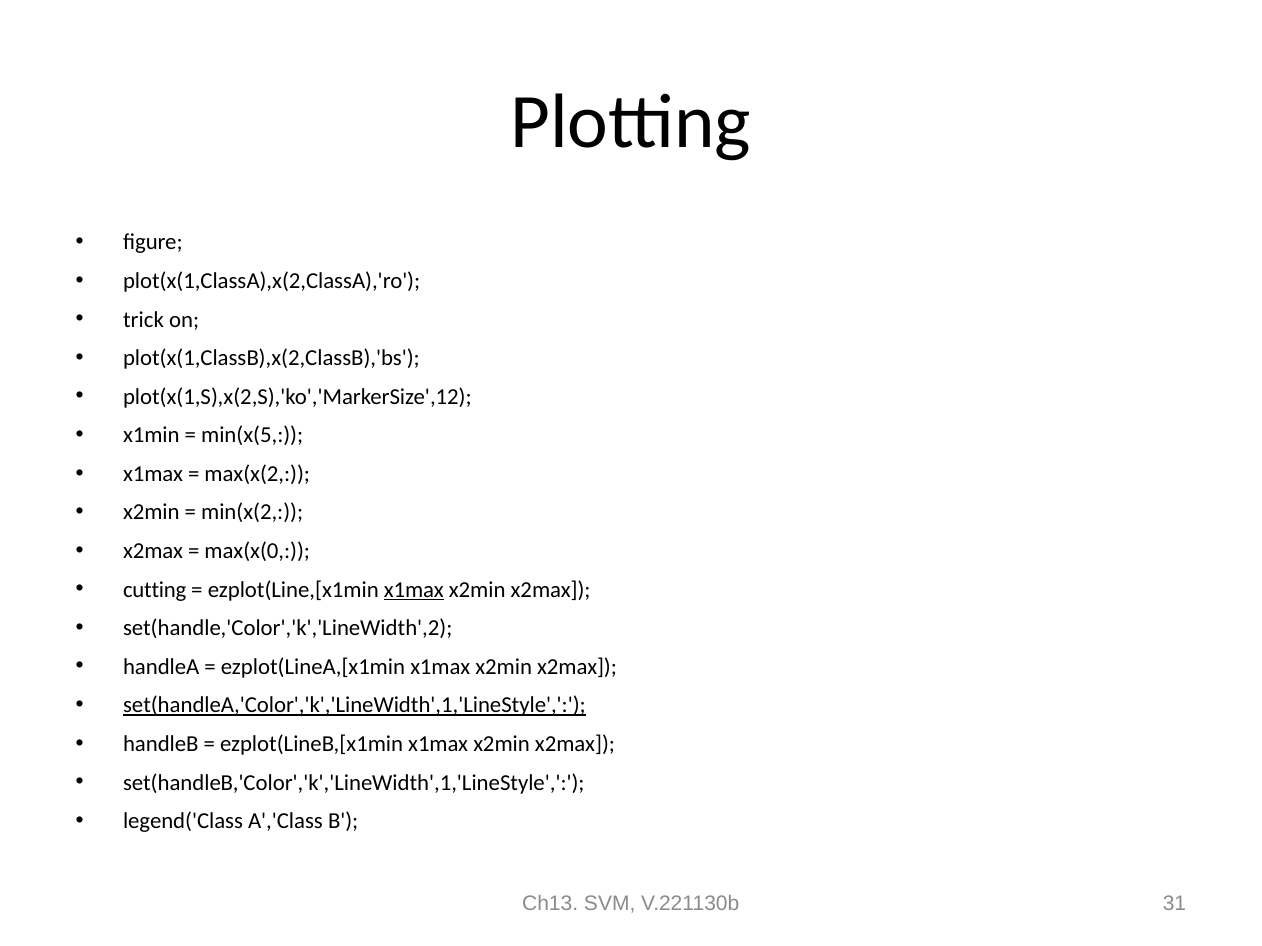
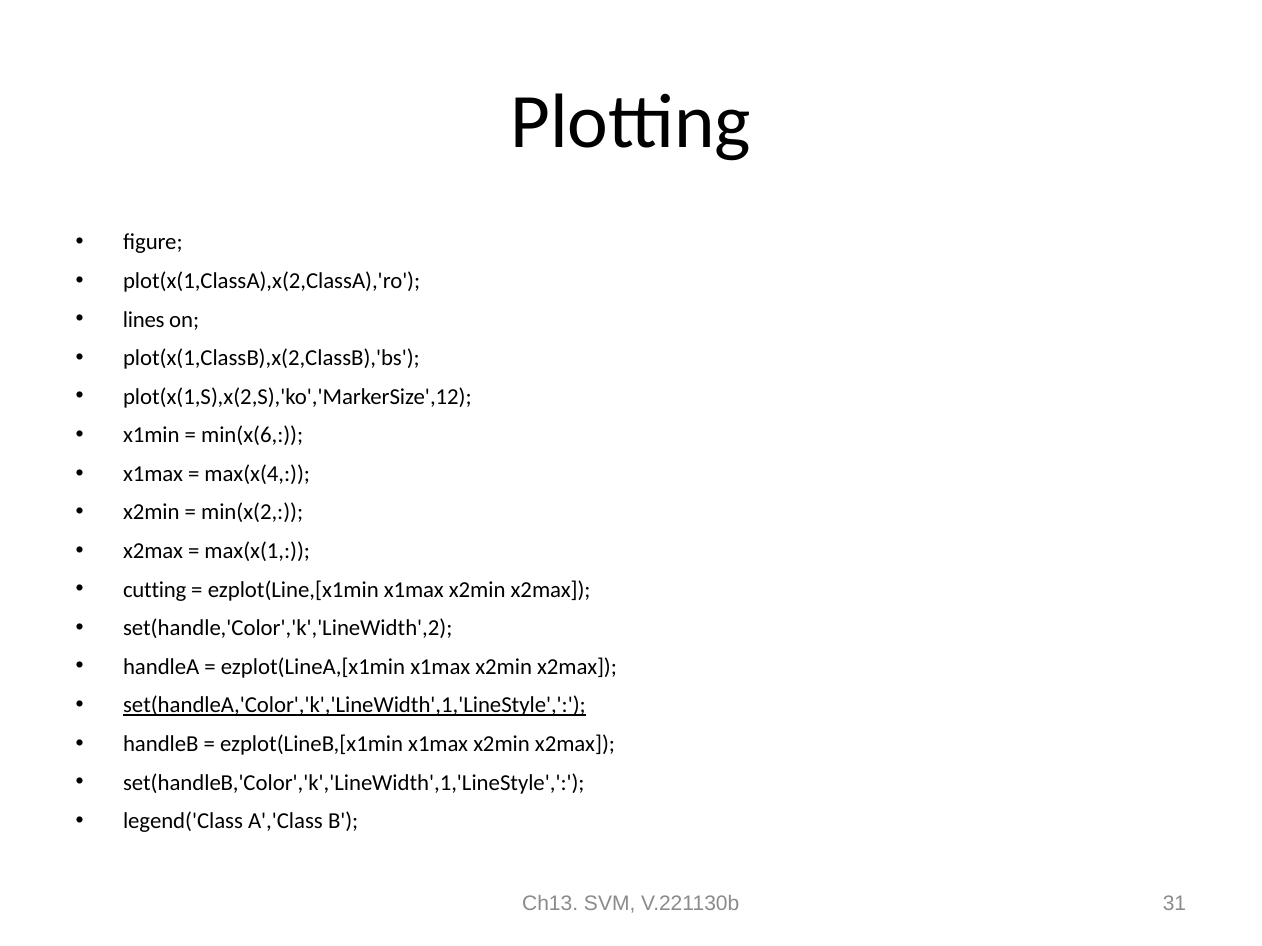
trick: trick -> lines (144, 320)
min(x(5: min(x(5 -> min(x(6 (252, 435)
max(x(2: max(x(2 -> max(x(4 (257, 474)
max(x(0: max(x(0 -> max(x(1 (257, 551)
x1max underline: present -> none (414, 590)
